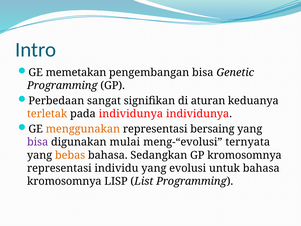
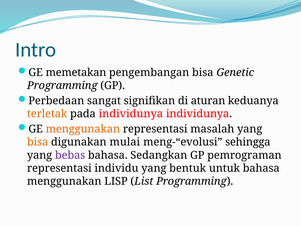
bersaing: bersaing -> masalah (212, 129)
bisa colour: purple -> orange (38, 142)
ternyata: ternyata -> sehingga (248, 142)
bebas colour: orange -> purple (70, 155)
GP kromosomnya: kromosomnya -> pemrograman (244, 155)
evolusi: evolusi -> bentuk (188, 168)
kromosomnya: kromosomnya -> menggunakan (64, 181)
